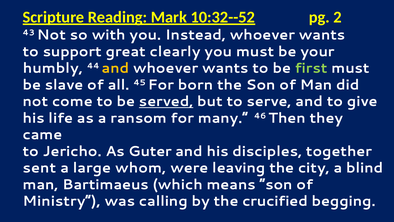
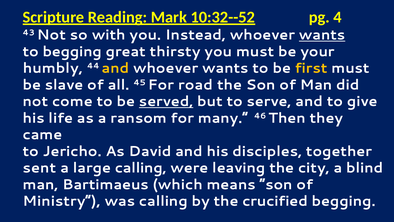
2: 2 -> 4 (338, 17)
wants underline: none -> present (322, 35)
to support: support -> begging (72, 51)
clearly: clearly -> thirsty (175, 51)
first colour: light green -> yellow (311, 68)
born: born -> road (195, 85)
Guter: Guter -> David (150, 151)
large whom: whom -> calling (141, 168)
